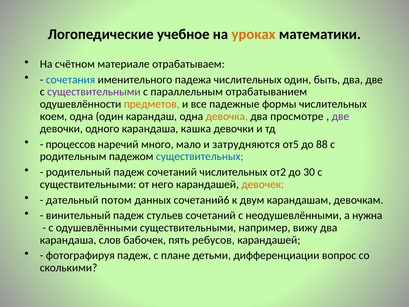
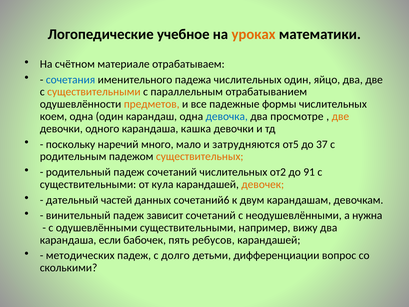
быть: быть -> яйцо (327, 80)
существительными colour: purple -> orange (94, 92)
девочка colour: orange -> blue (227, 116)
две colour: purple -> orange (340, 116)
процессов: процессов -> поскольку (71, 144)
88: 88 -> 37 (322, 144)
существительных colour: blue -> orange (200, 156)
30: 30 -> 91 (309, 172)
него: него -> кула (163, 184)
потом: потом -> частей (117, 200)
стульев: стульев -> зависит (165, 215)
слов: слов -> если (110, 240)
фотографируя: фотографируя -> методических (80, 255)
плане: плане -> долго (175, 255)
